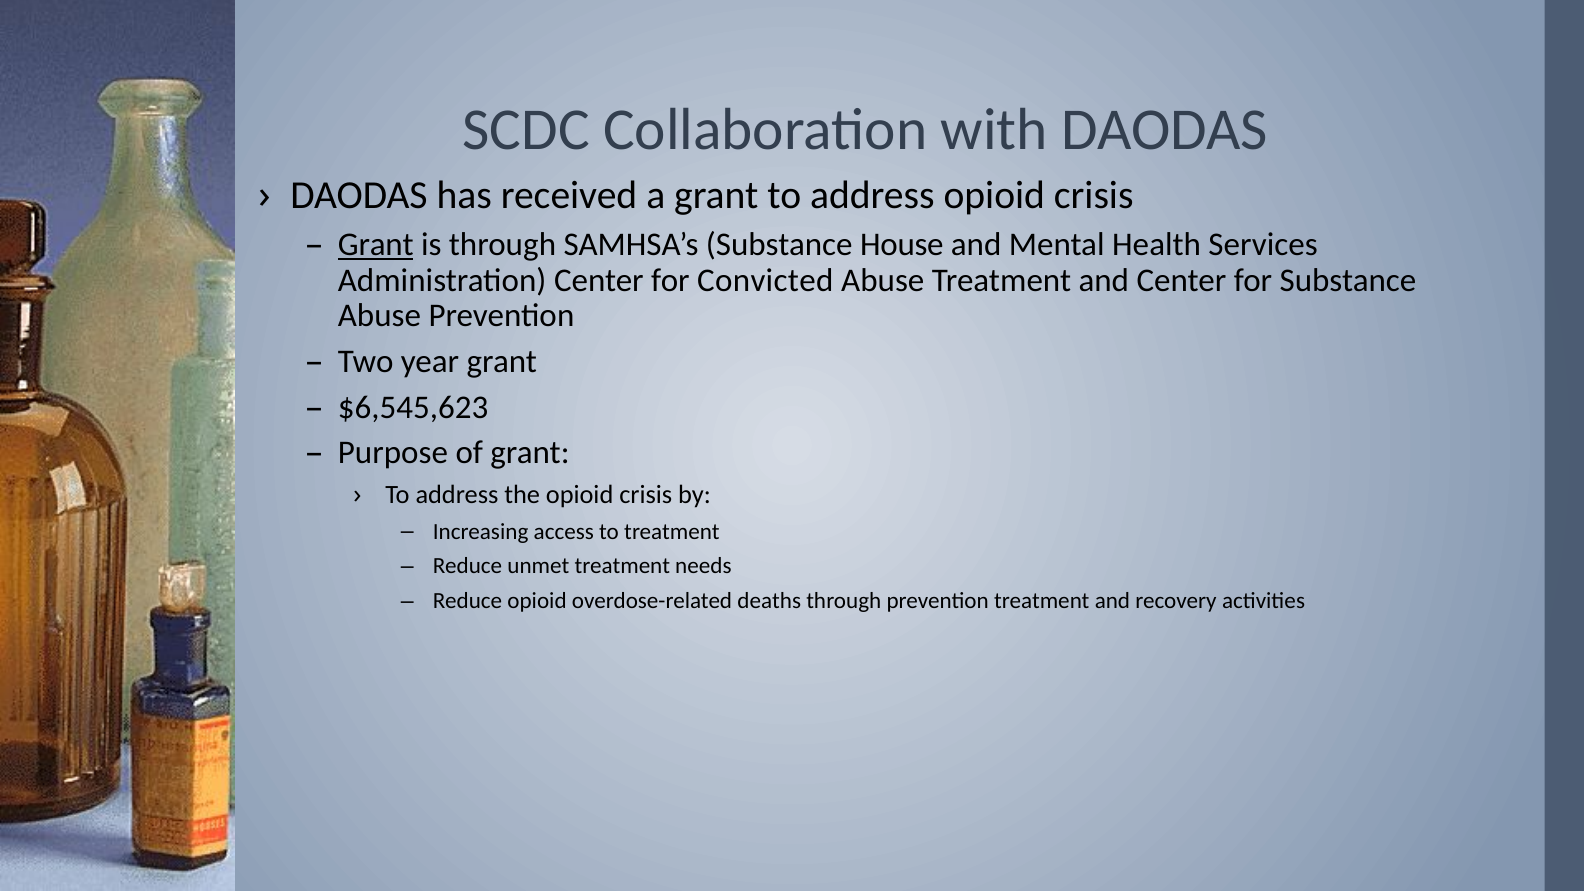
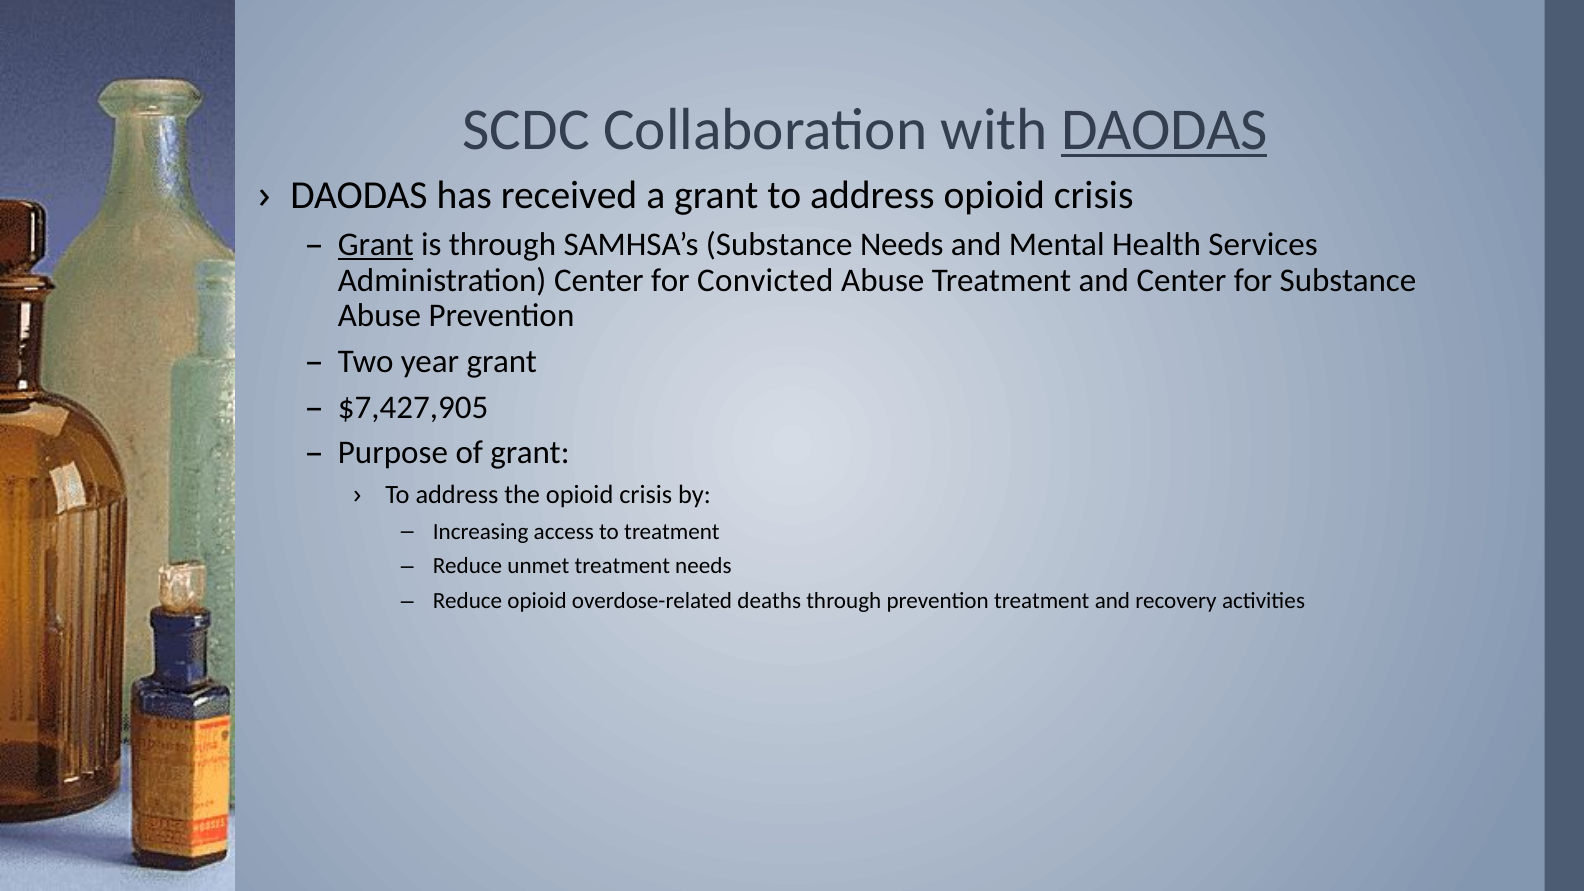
DAODAS underline: none -> present (1164, 130)
Substance House: House -> Needs (902, 245)
$6,545,623: $6,545,623 -> $7,427,905 (413, 407)
